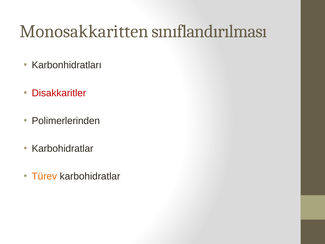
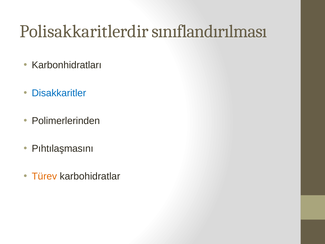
Monosakkaritten: Monosakkaritten -> Polisakkaritlerdir (84, 31)
Disakkaritler colour: red -> blue (59, 93)
Karbohidratlar: Karbohidratlar -> Pıhtılaşmasını (63, 148)
